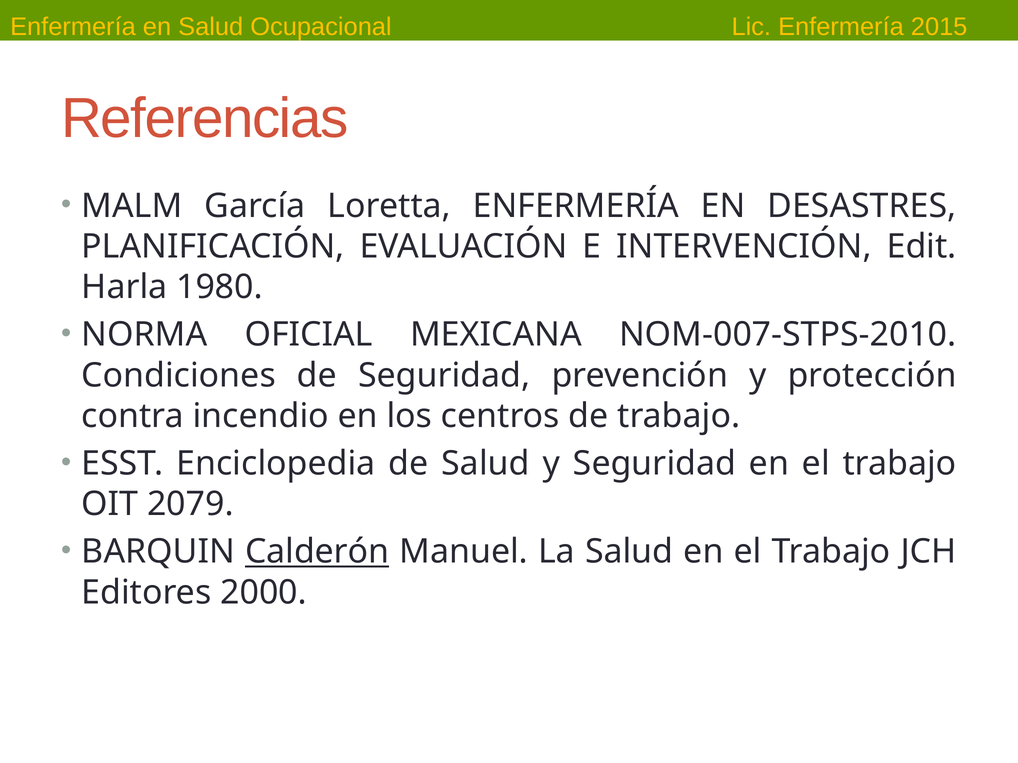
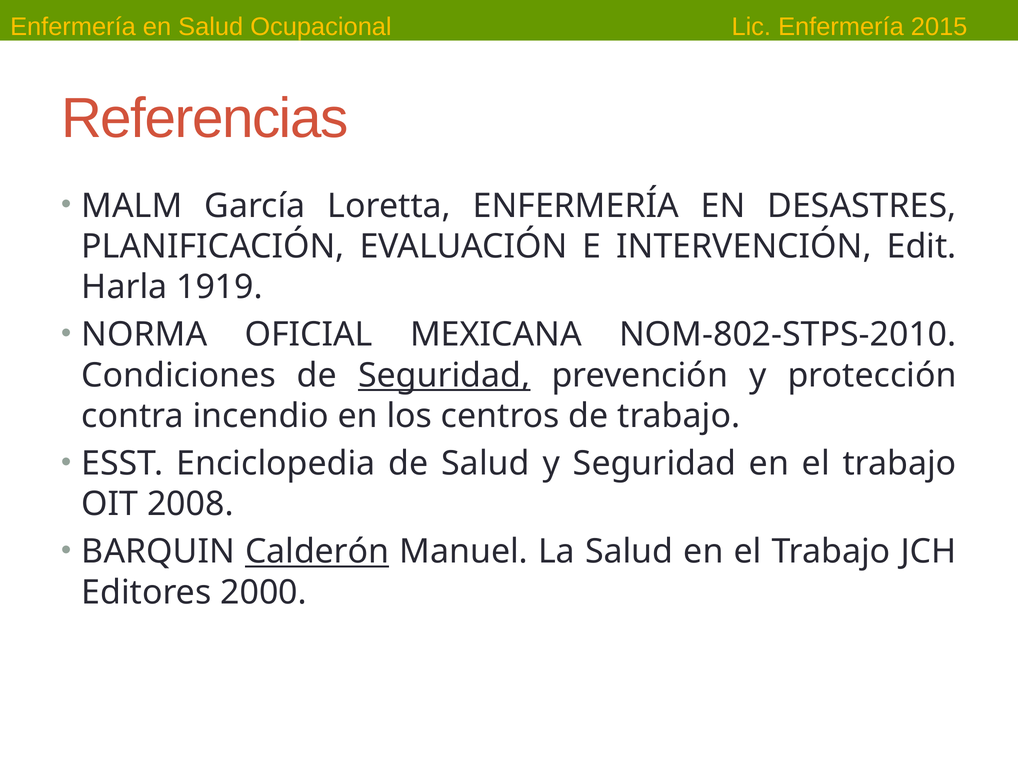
1980: 1980 -> 1919 (220, 287)
NOM-007-STPS-2010: NOM-007-STPS-2010 -> NOM-802-STPS-2010 (788, 335)
Seguridad underline: none -> present (444, 376)
2079: 2079 -> 2008 (190, 505)
